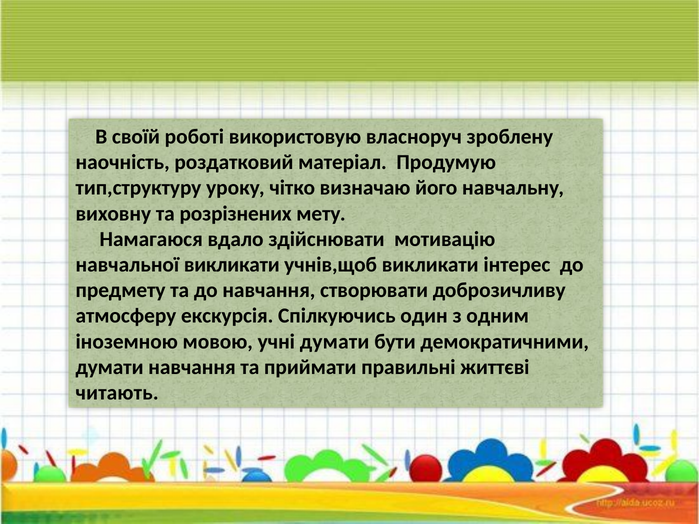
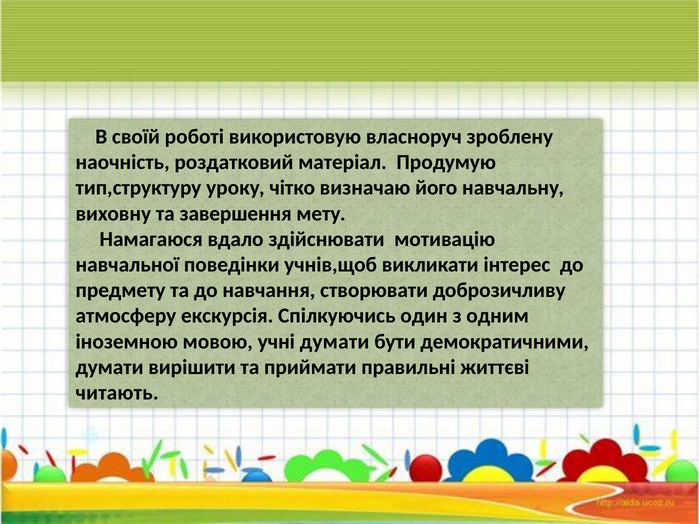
розрізнених: розрізнених -> завершення (236, 214)
навчальної викликати: викликати -> поведінки (232, 265)
думати навчання: навчання -> вирішити (192, 367)
